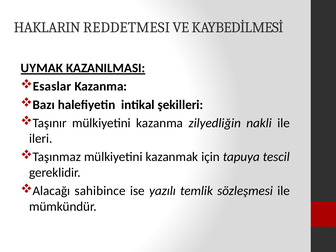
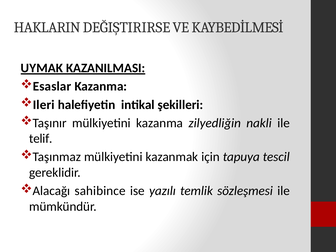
REDDETMESI: REDDETMESI -> DEĞIŞTIRIRSE (127, 27)
Bazı: Bazı -> Ileri (44, 105)
ileri: ileri -> telif (41, 139)
